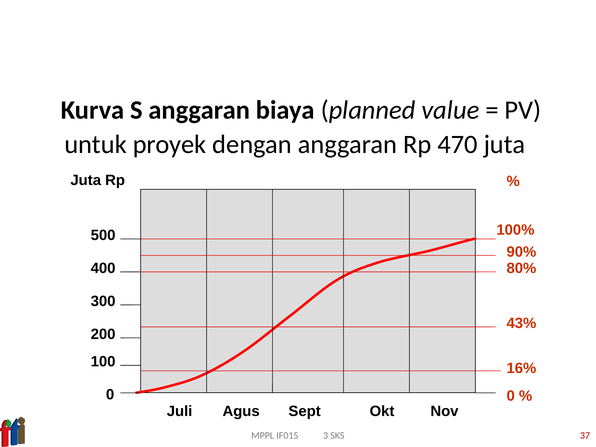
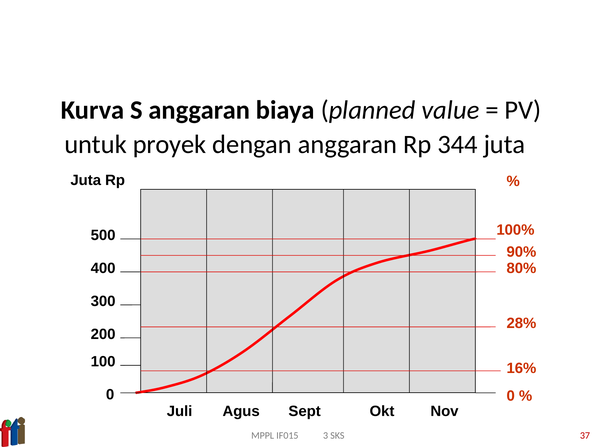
470: 470 -> 344 (458, 145)
43%: 43% -> 28% (521, 323)
